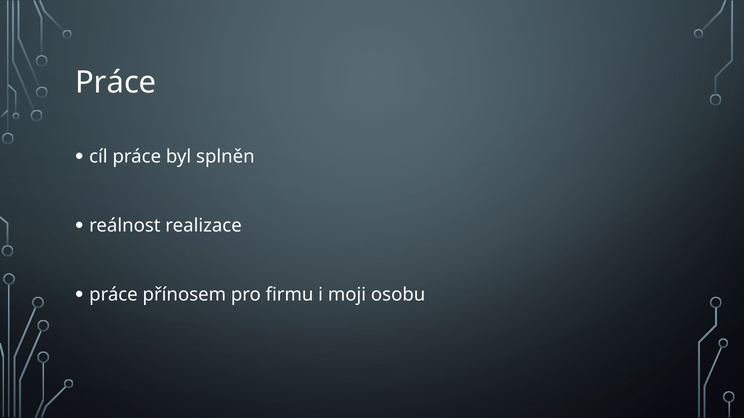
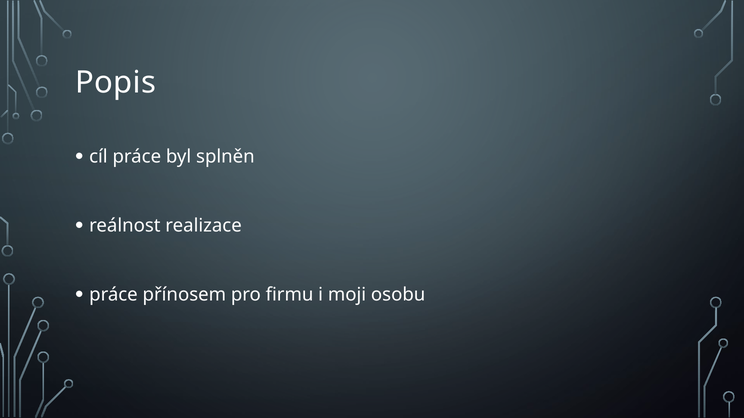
Práce: Práce -> Popis (116, 83)
